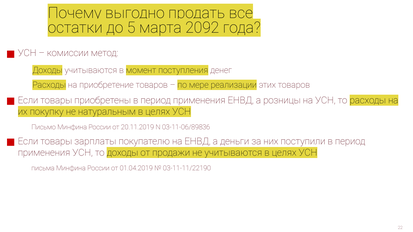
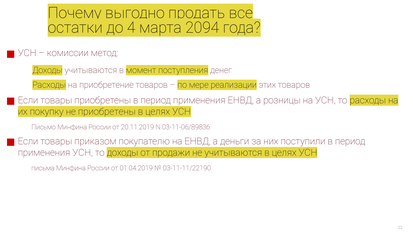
5: 5 -> 4 (131, 28)
2092: 2092 -> 2094 (202, 28)
не натуральным: натуральным -> приобретены (107, 112)
зарплаты: зарплаты -> приказом (95, 141)
